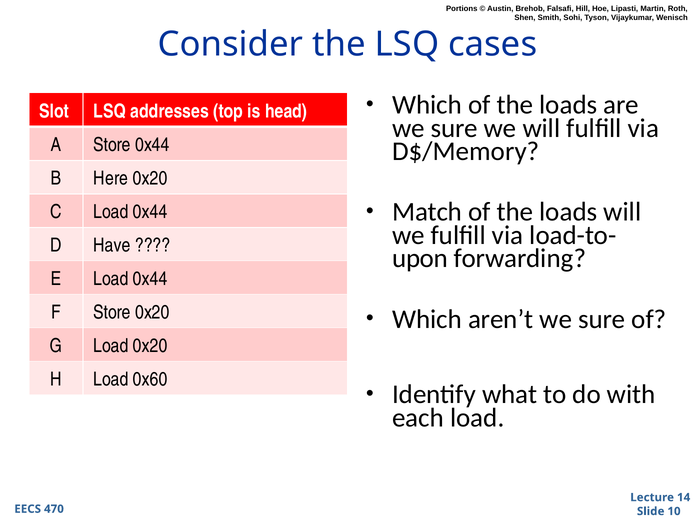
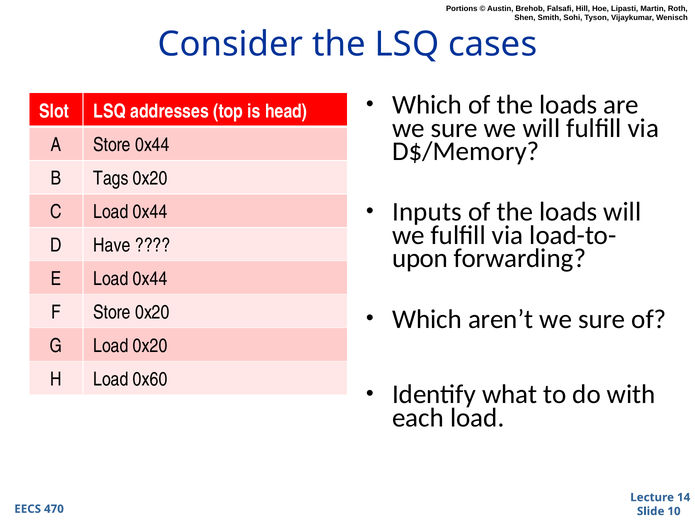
Here: Here -> Tags (111, 179)
Match: Match -> Inputs (427, 212)
